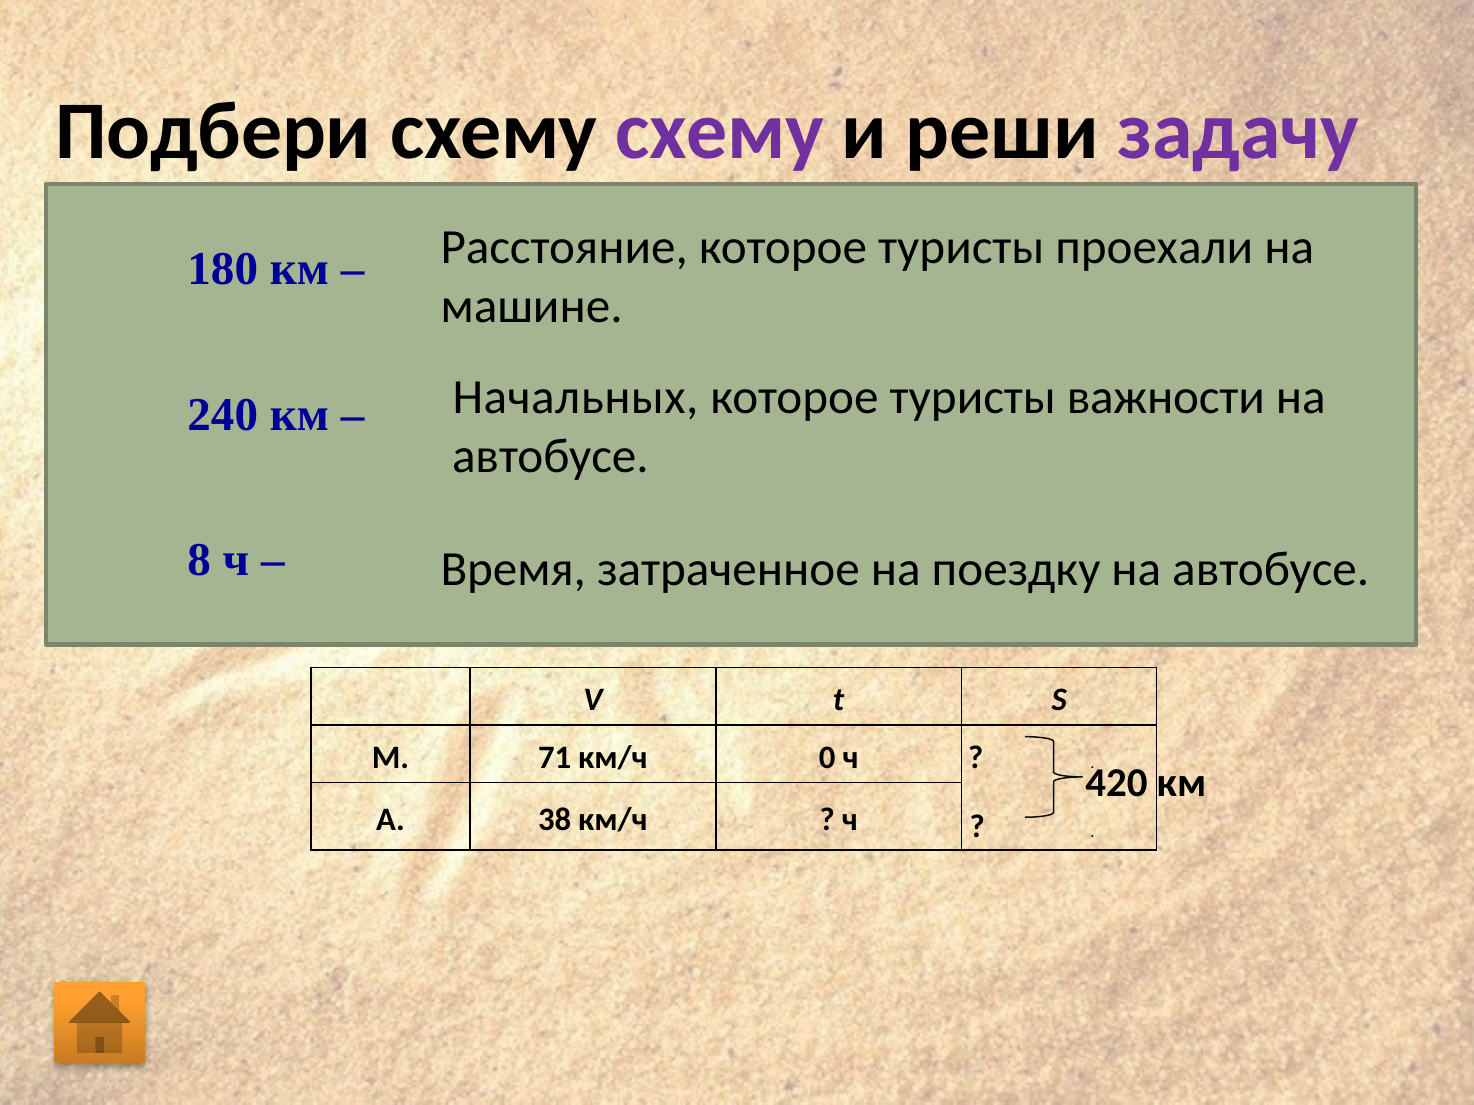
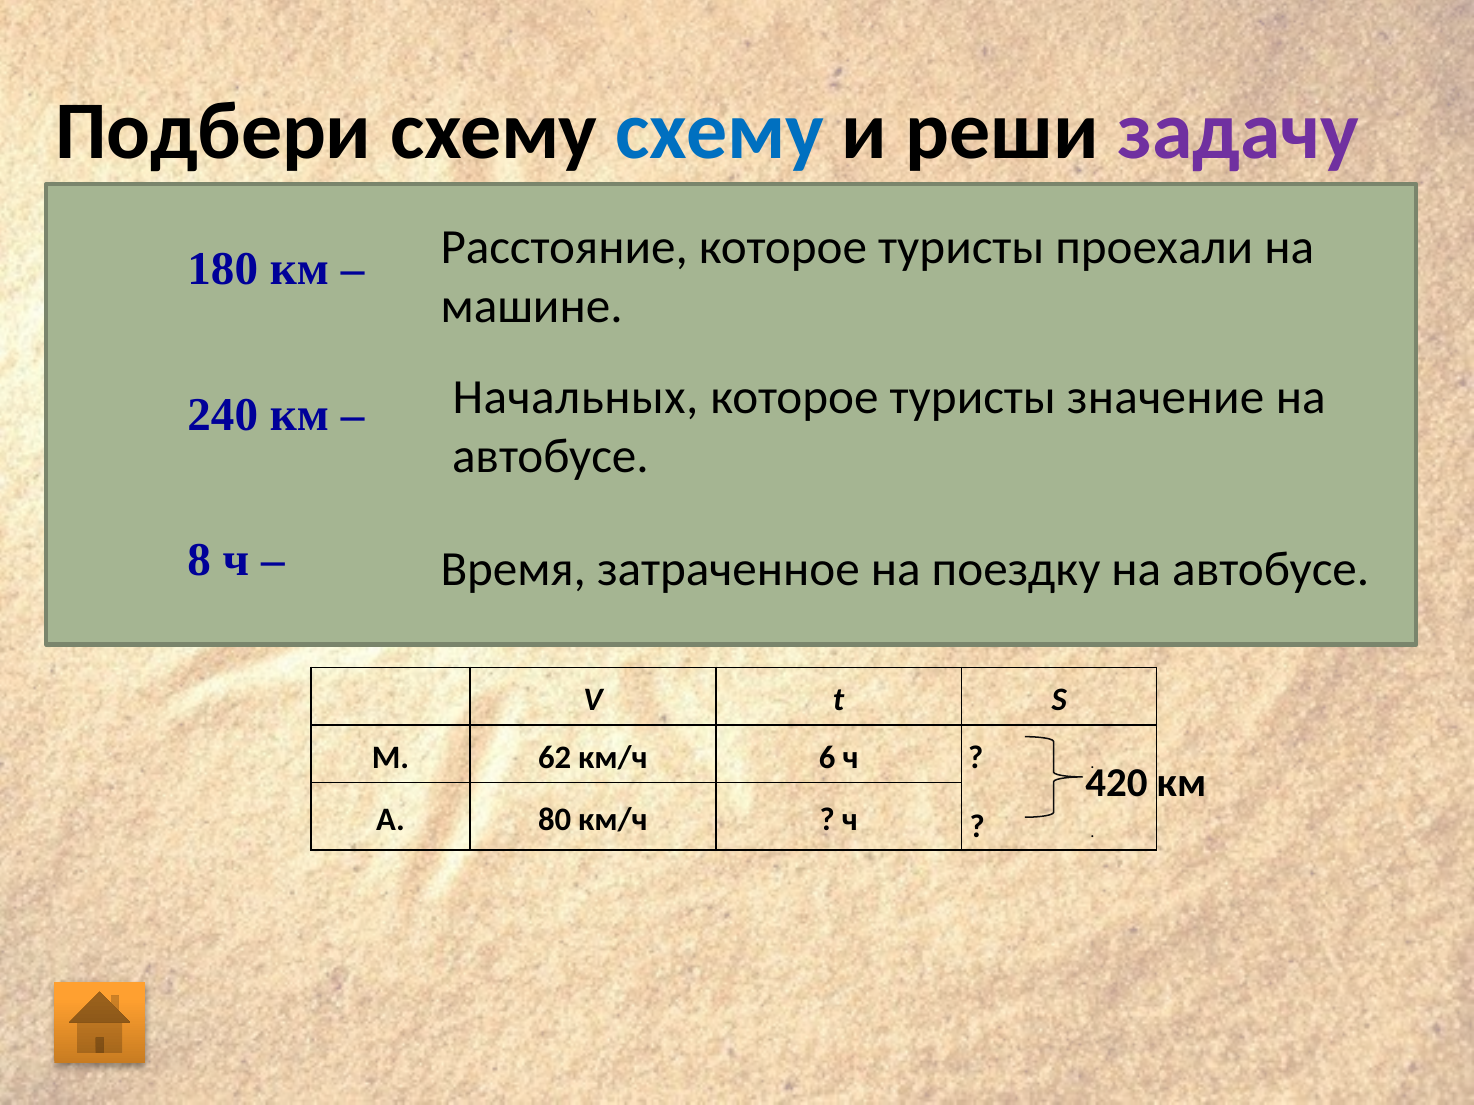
схему colour: purple -> blue (720, 131)
важности: важности -> значение (1166, 397)
71: 71 -> 62 (555, 758)
0: 0 -> 6 (827, 758)
38: 38 -> 80 (555, 820)
